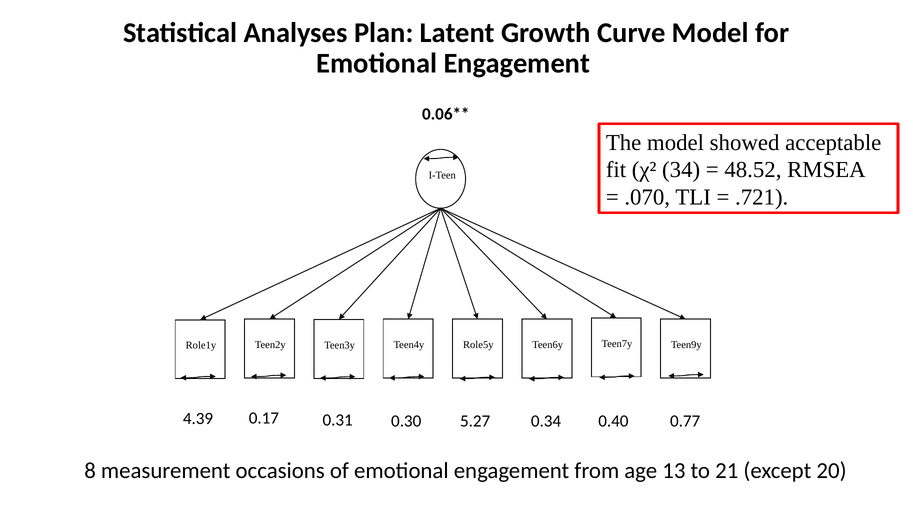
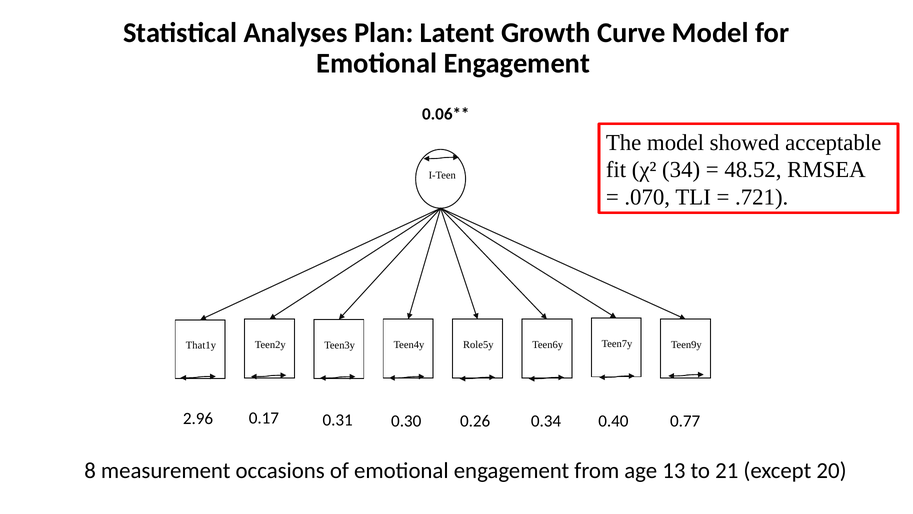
Role1y: Role1y -> That1y (201, 345)
4.39: 4.39 -> 2.96 (198, 418)
5.27: 5.27 -> 0.26 (475, 421)
